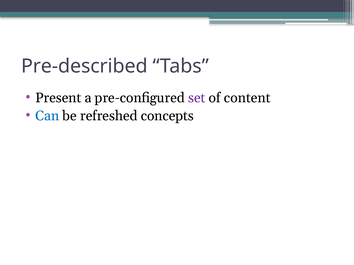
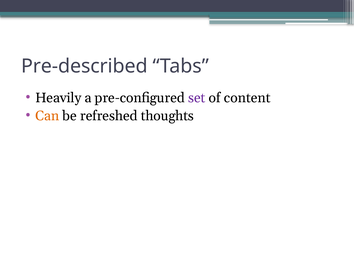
Present: Present -> Heavily (58, 98)
Can colour: blue -> orange (47, 116)
concepts: concepts -> thoughts (167, 116)
